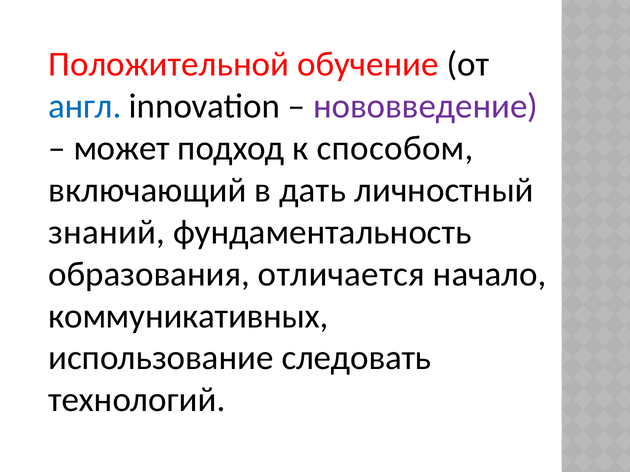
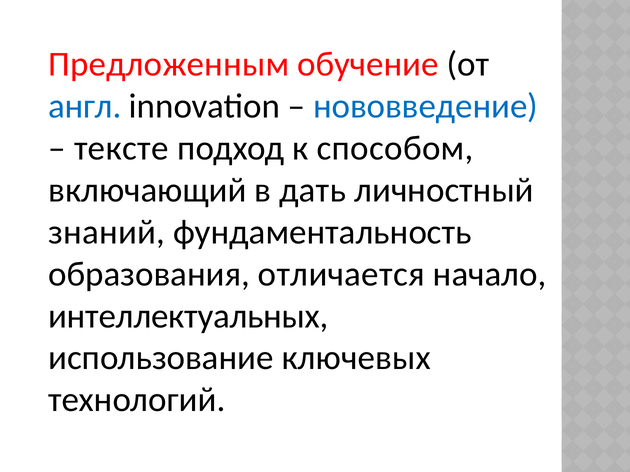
Положительной: Положительной -> Предложенным (169, 64)
нововведение colour: purple -> blue (426, 106)
может: может -> тексте (121, 148)
коммуникативных: коммуникативных -> интеллектуальных (188, 316)
следовать: следовать -> ключевых (356, 358)
